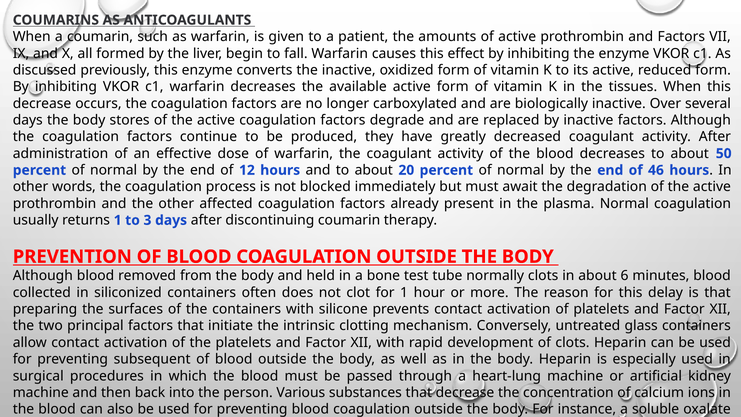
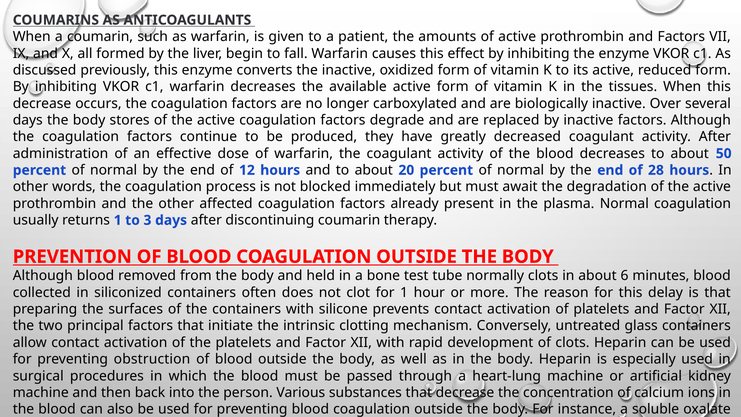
46: 46 -> 28 (656, 170)
subsequent: subsequent -> obstruction (152, 359)
